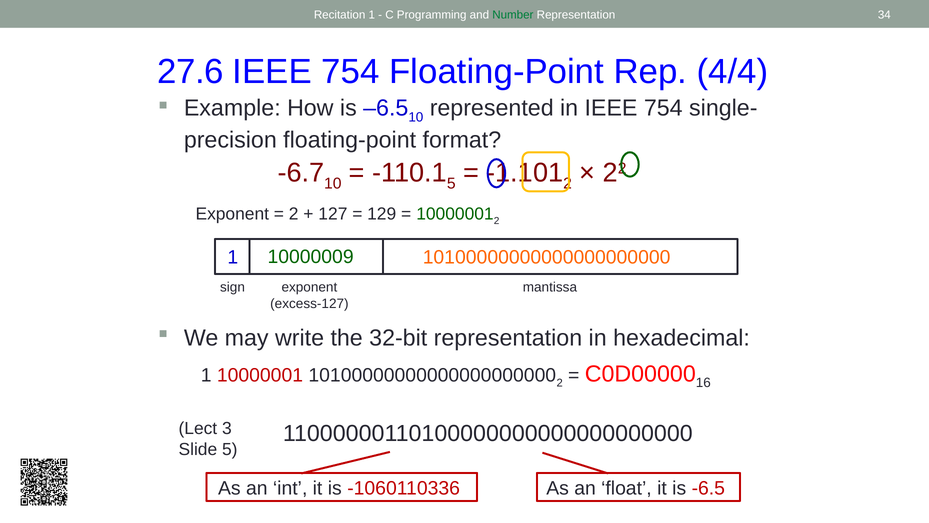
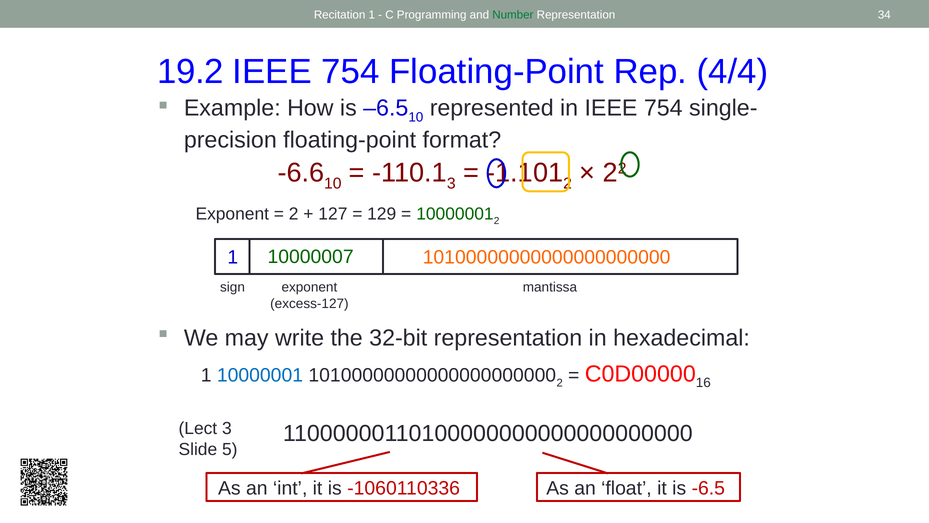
27.6: 27.6 -> 19.2 (190, 72)
-6.7: -6.7 -> -6.6 (301, 173)
5: 5 -> 3 (451, 183)
10000009: 10000009 -> 10000007 (311, 257)
10000001 colour: red -> blue (260, 375)
